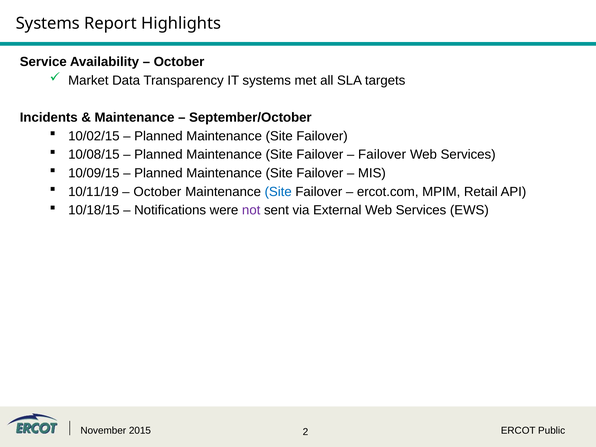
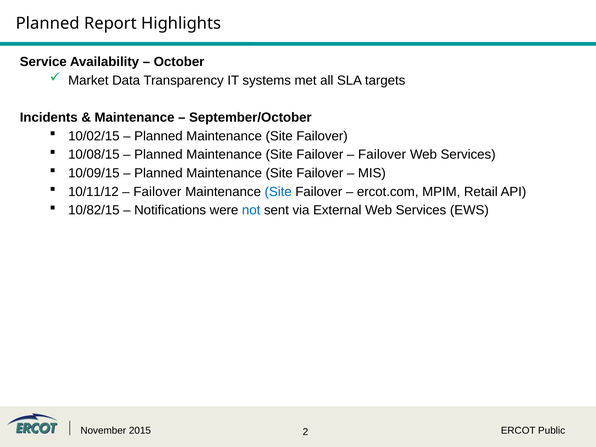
Systems: Systems -> Planned (48, 23)
10/11/19: 10/11/19 -> 10/11/12 (93, 192)
October: October -> Failover (157, 192)
10/18/15: 10/18/15 -> 10/82/15 (94, 210)
not colour: purple -> blue (251, 210)
